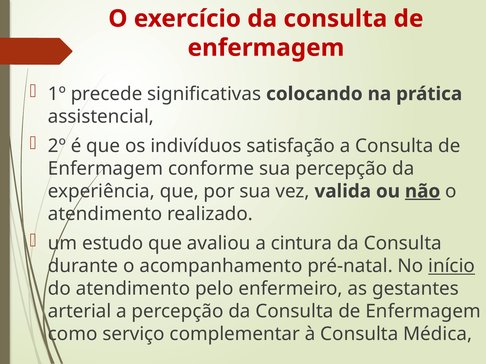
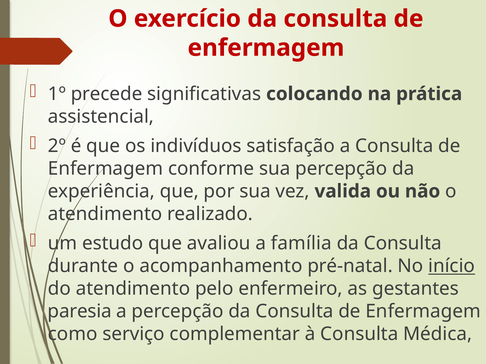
não underline: present -> none (423, 192)
cintura: cintura -> família (301, 244)
arterial: arterial -> paresia (80, 312)
